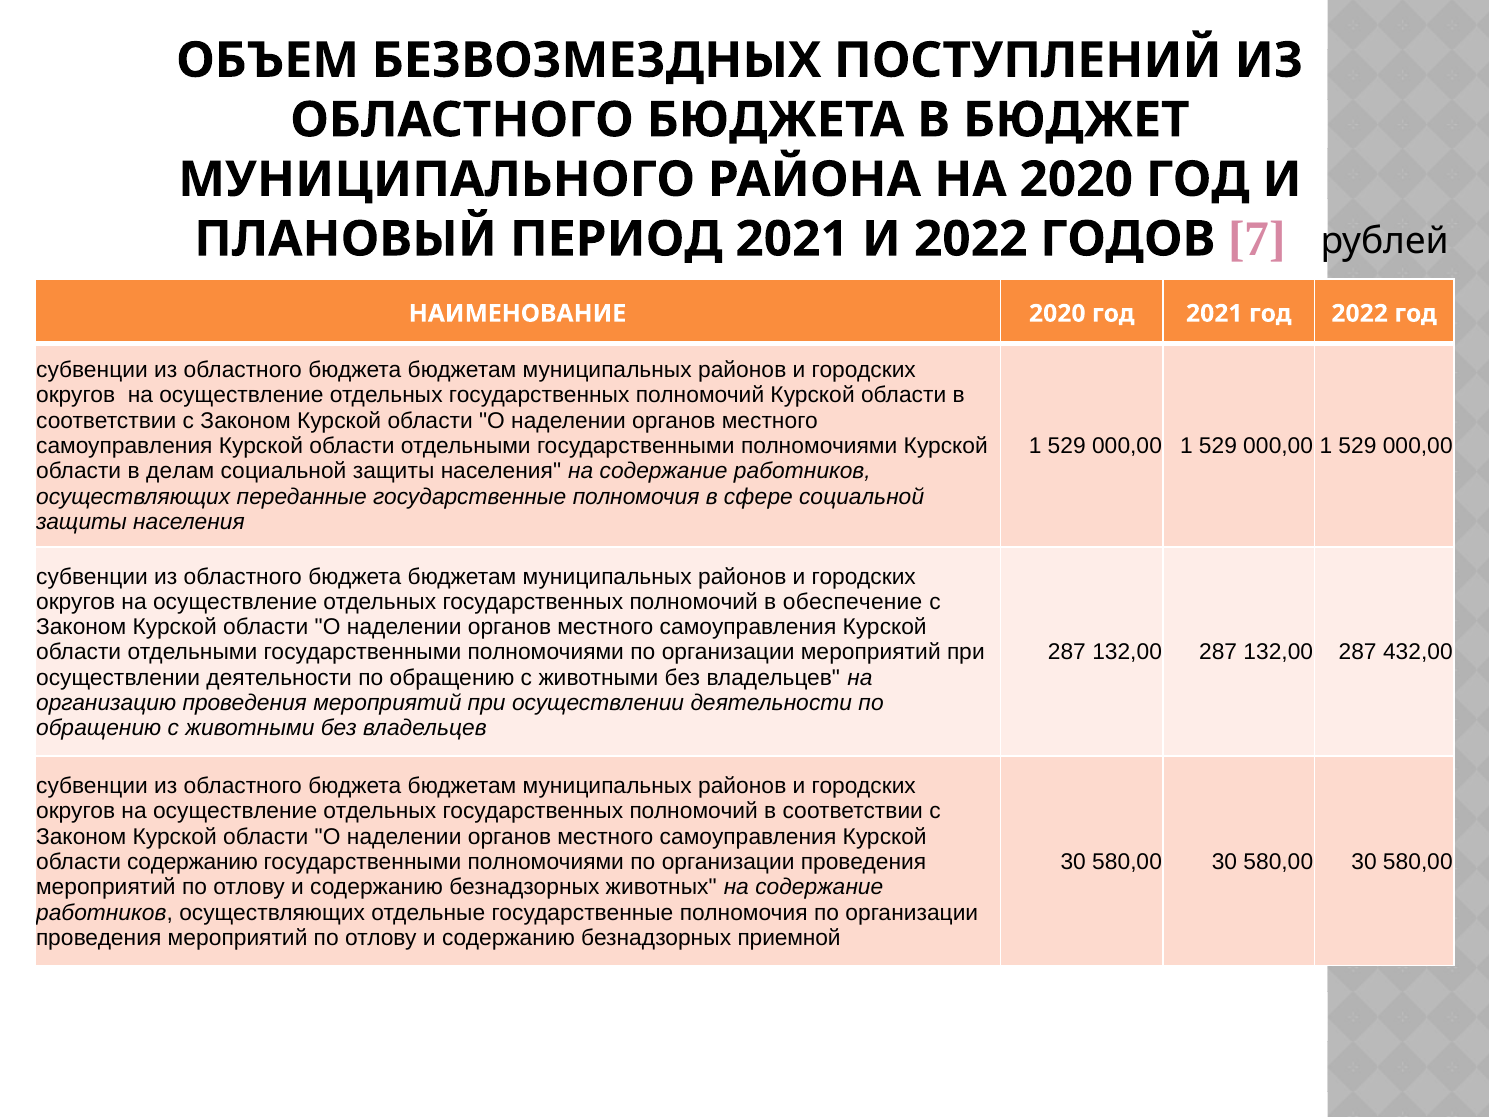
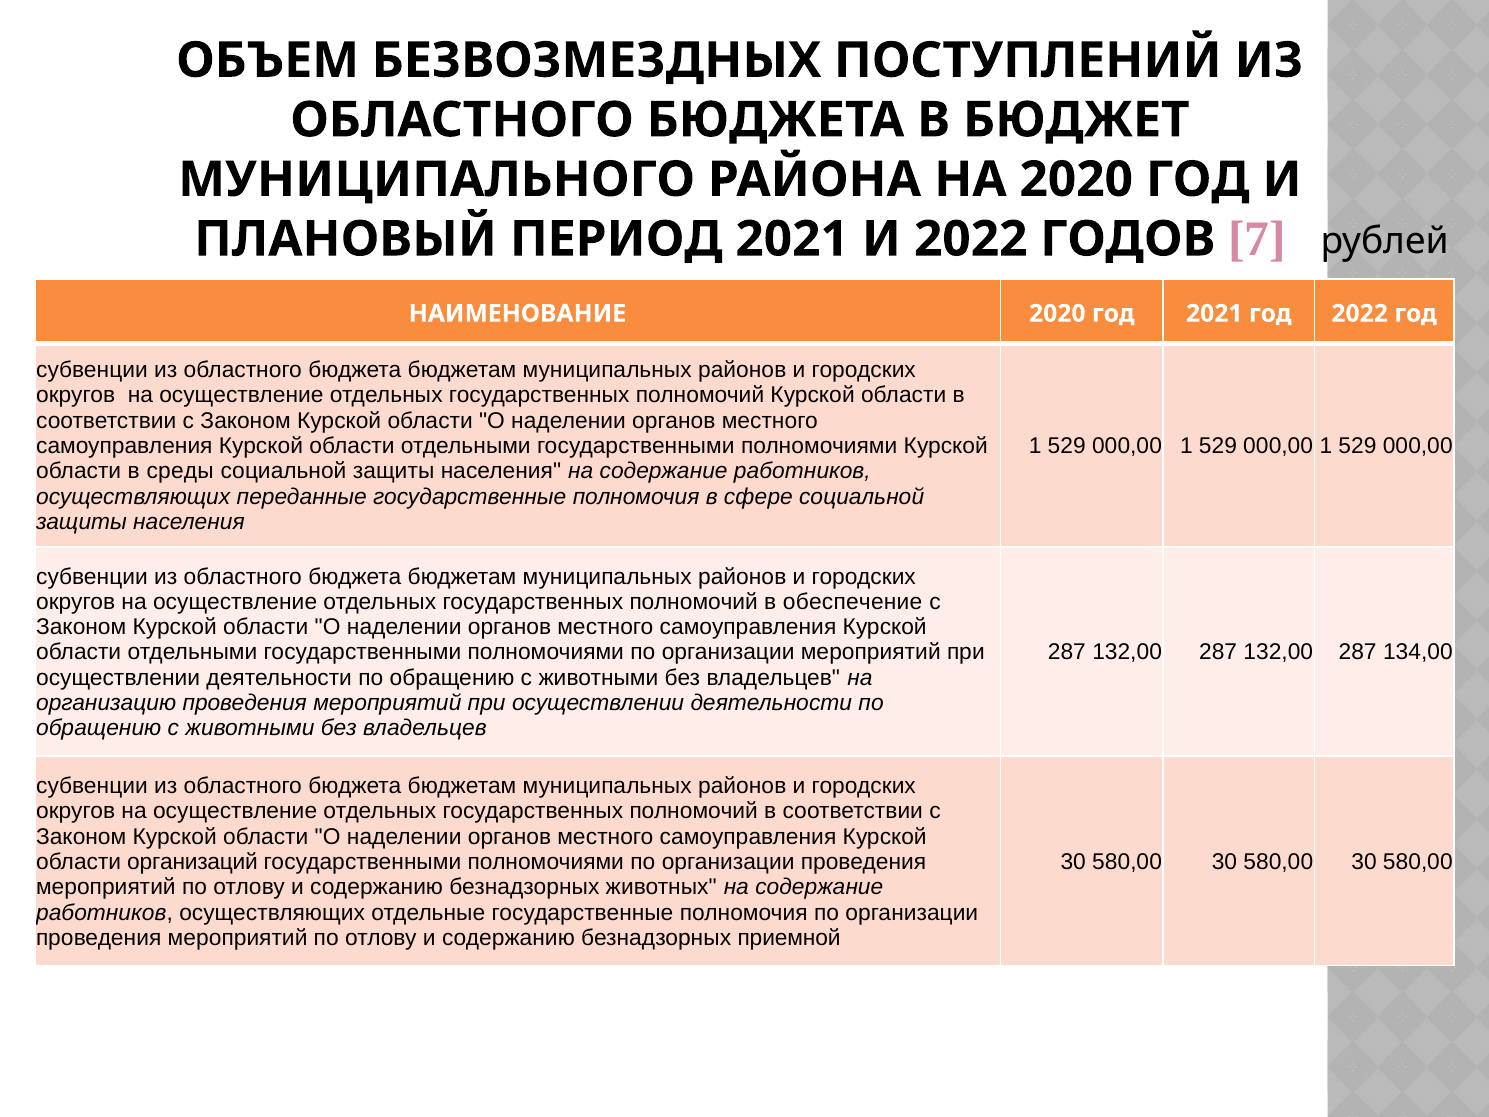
делам: делам -> среды (180, 471)
432,00: 432,00 -> 134,00 (1418, 652)
области содержанию: содержанию -> организаций (193, 862)
